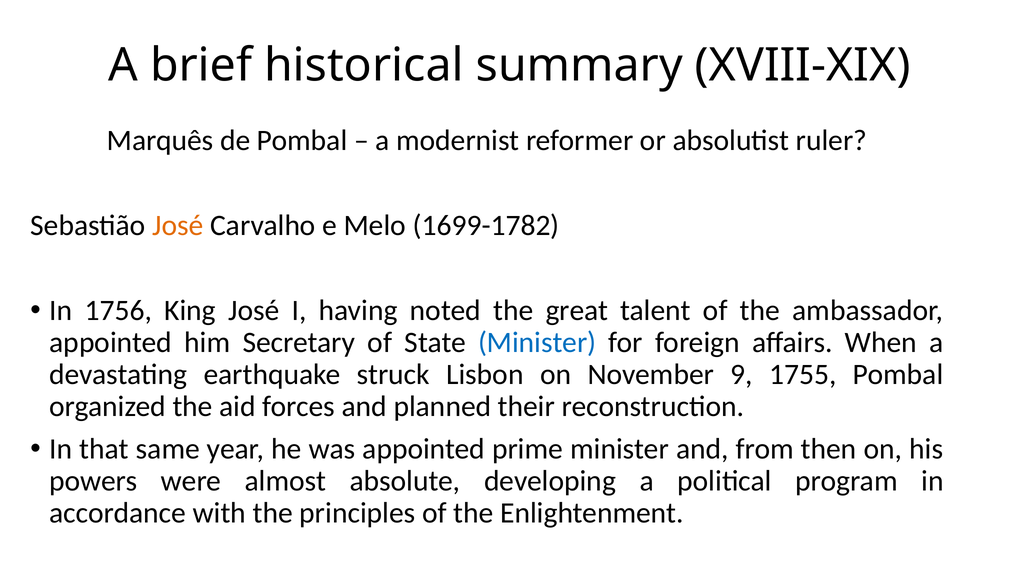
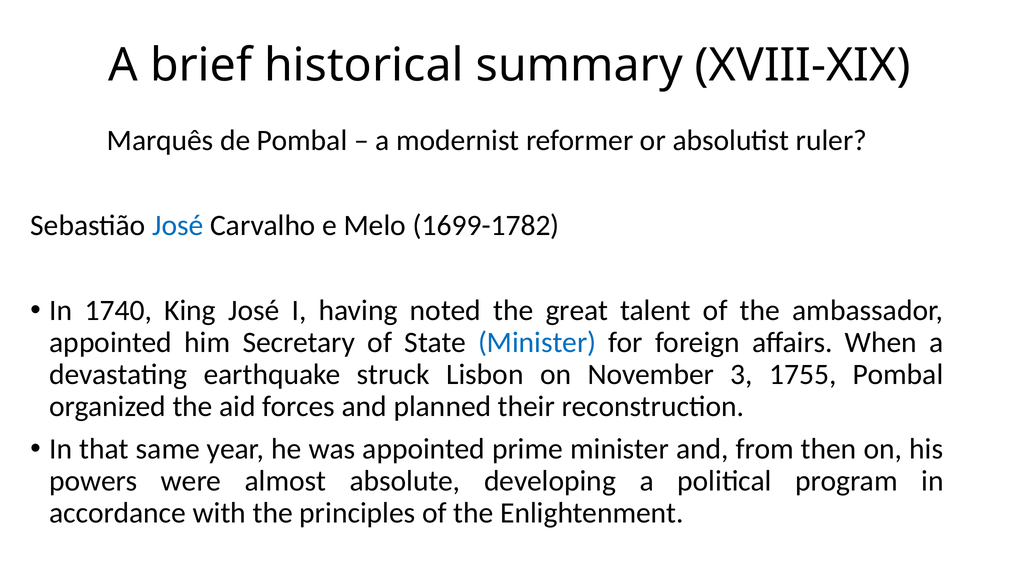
José colour: orange -> blue (178, 226)
1756: 1756 -> 1740 (118, 311)
9: 9 -> 3 (742, 374)
